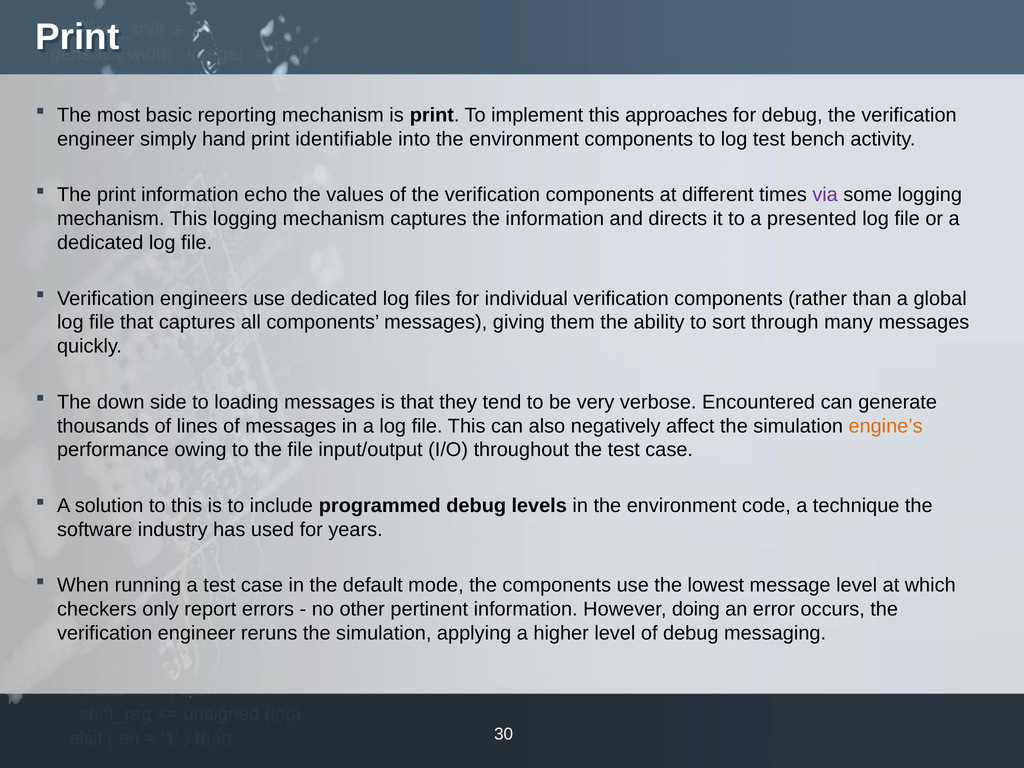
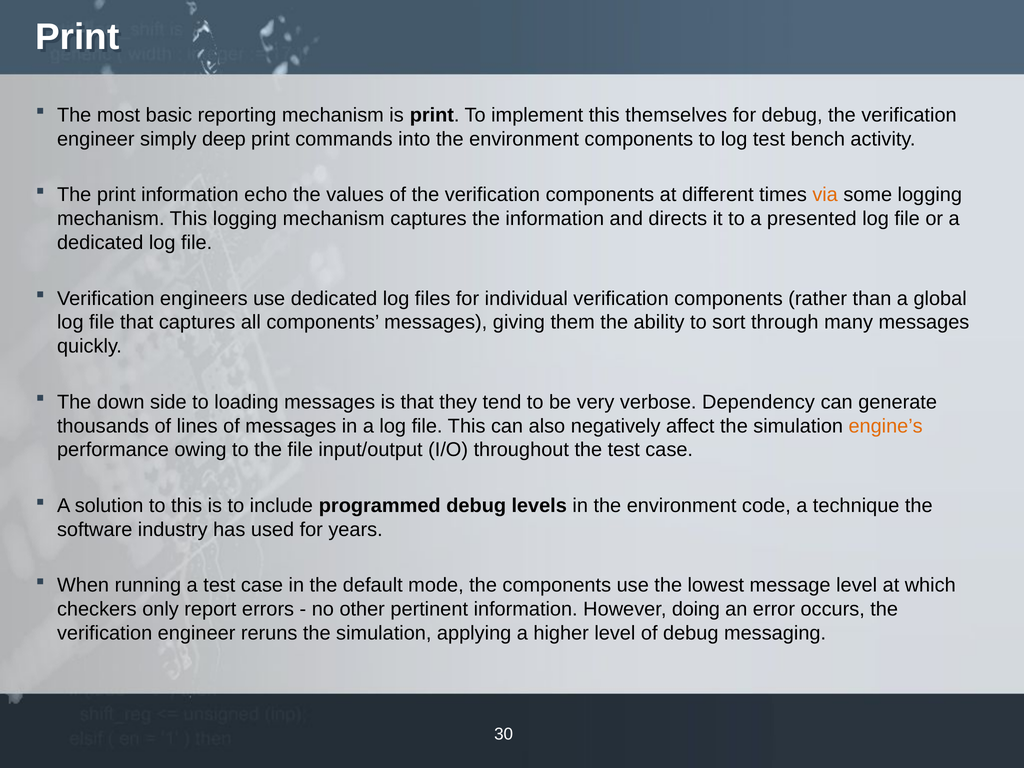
approaches: approaches -> themselves (676, 115)
hand: hand -> deep (224, 139)
identifiable: identifiable -> commands (344, 139)
via colour: purple -> orange (825, 195)
Encountered: Encountered -> Dependency (758, 402)
